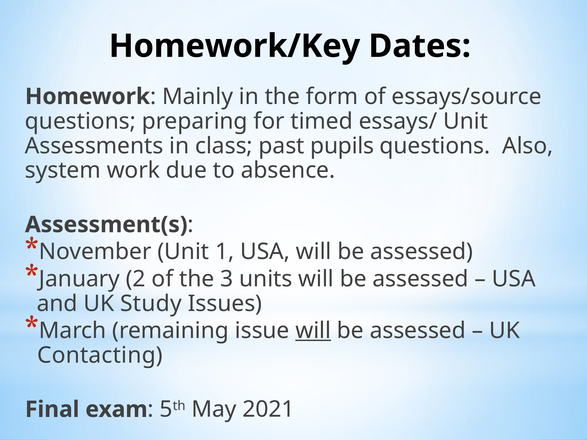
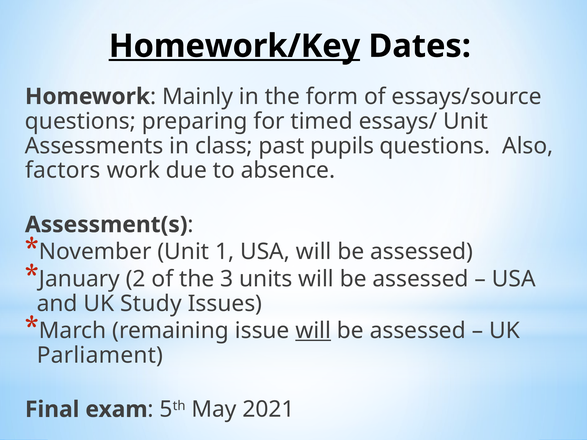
Homework/Key underline: none -> present (234, 46)
system: system -> factors (63, 171)
Contacting: Contacting -> Parliament (100, 355)
